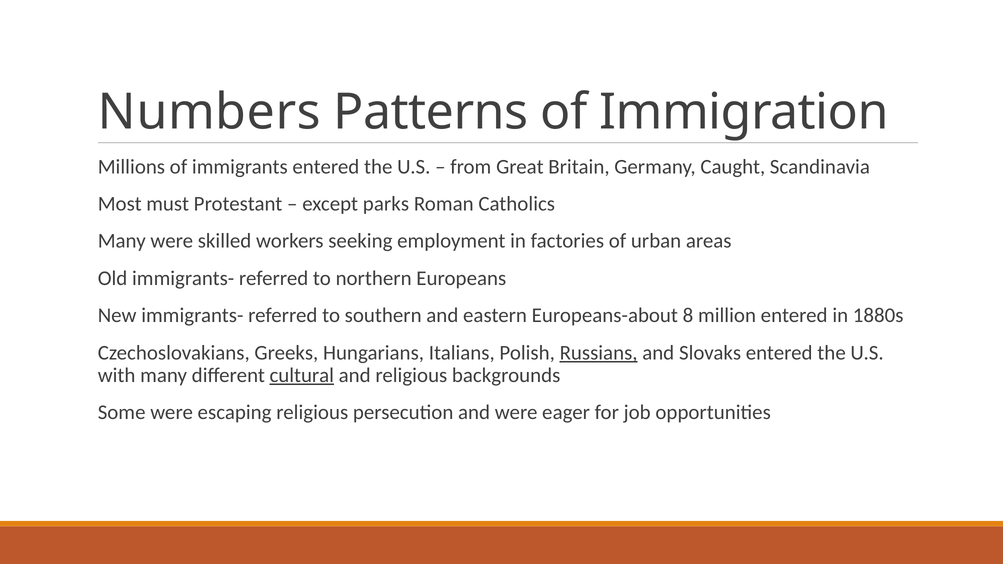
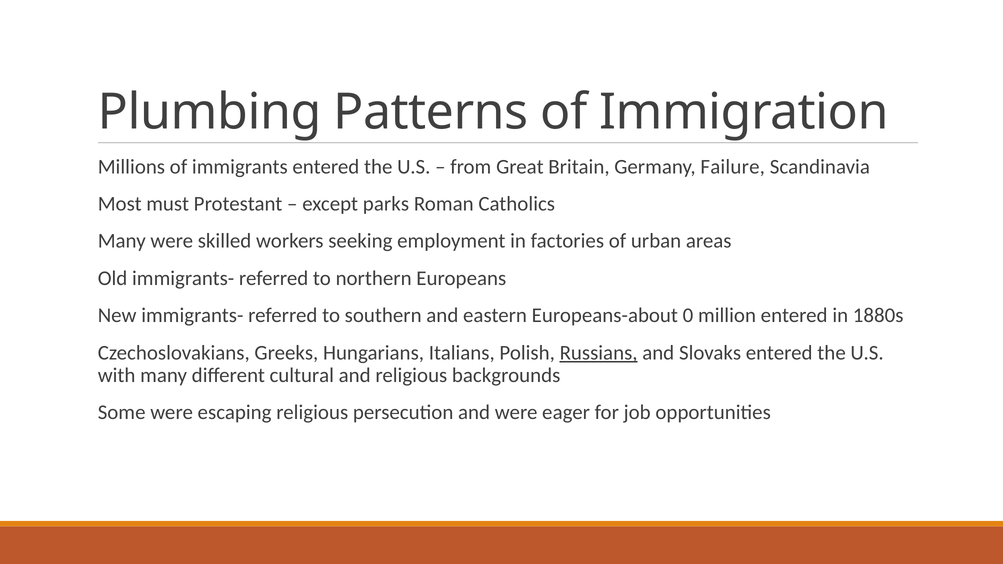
Numbers: Numbers -> Plumbing (210, 112)
Caught: Caught -> Failure (733, 167)
8: 8 -> 0 (688, 316)
cultural underline: present -> none (302, 375)
